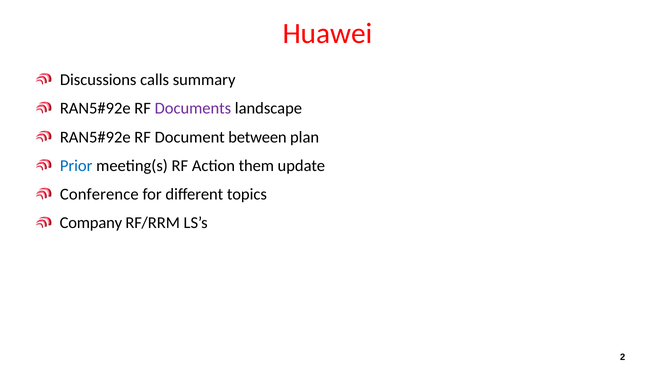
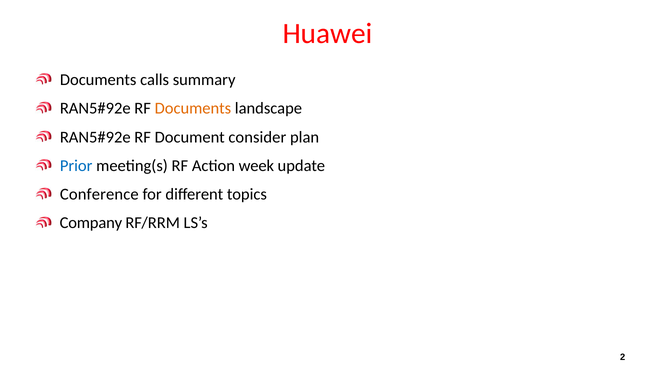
Discussions: Discussions -> Documents (98, 80)
Documents colour: purple -> orange (193, 108)
between: between -> consider (257, 137)
them: them -> week (256, 166)
